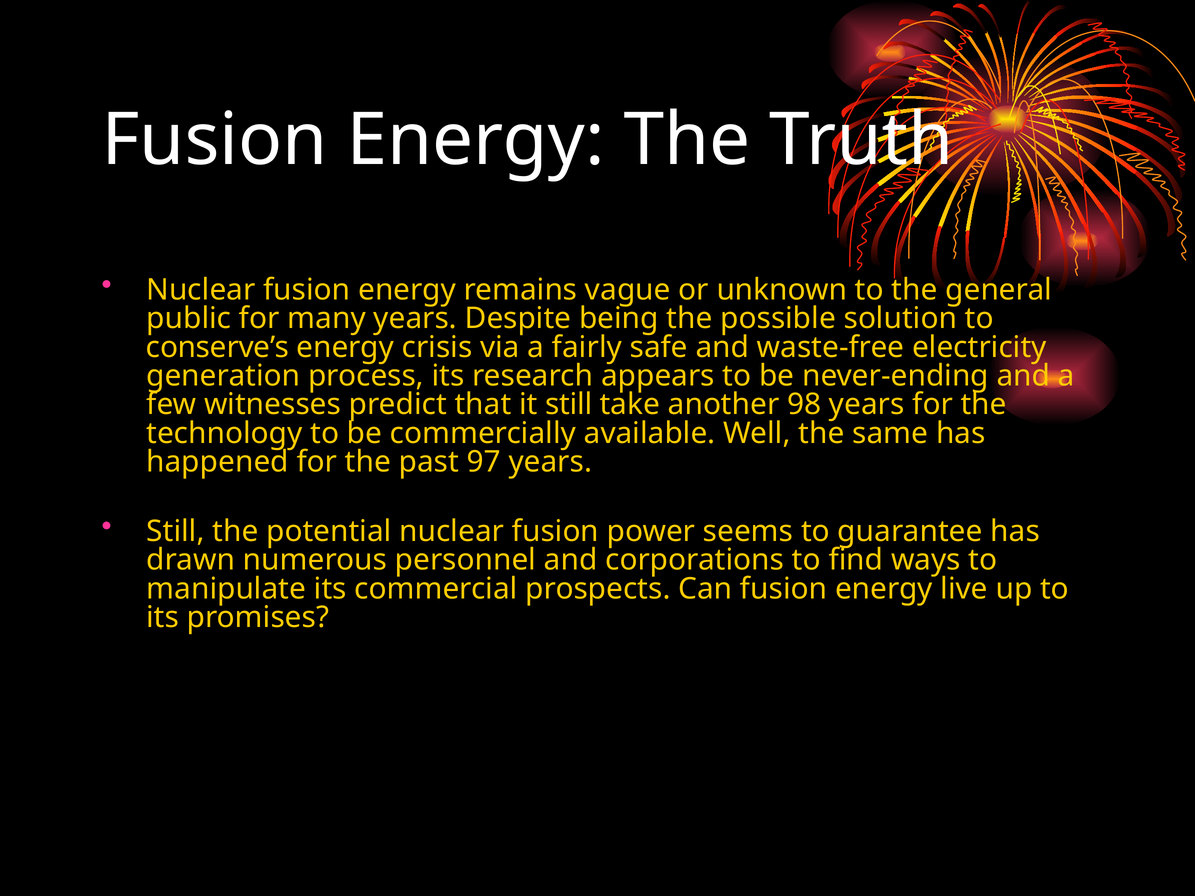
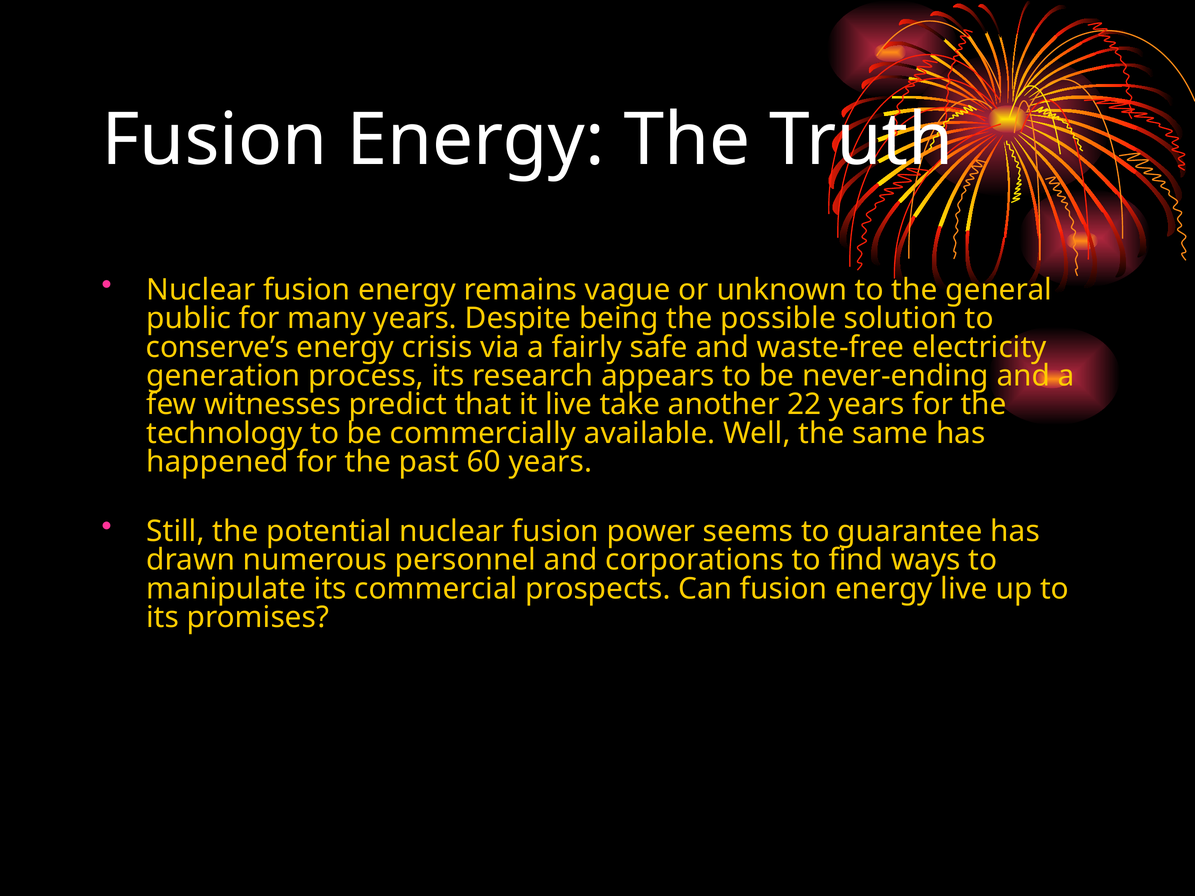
it still: still -> live (569, 405)
98: 98 -> 22 (804, 405)
97: 97 -> 60 (484, 462)
